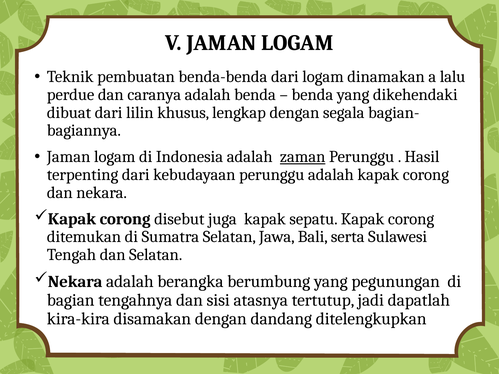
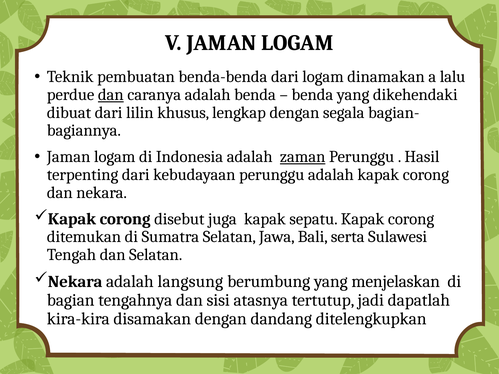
dan underline: none -> present (111, 95)
berangka: berangka -> langsung (190, 282)
pegunungan: pegunungan -> menjelaskan (396, 282)
